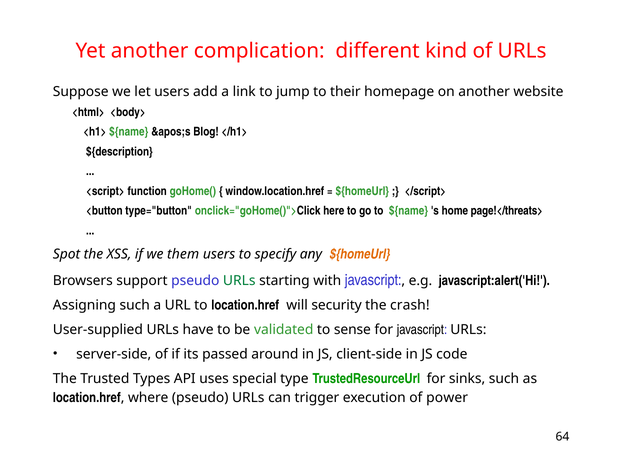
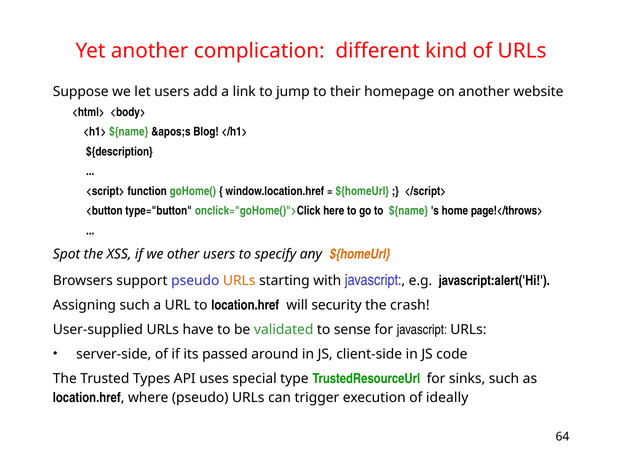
page!</threats>: page!</threats> -> page!</throws> (507, 211)
them: them -> other (183, 254)
URLs colour: green -> orange (239, 281)
power: power -> ideally (447, 398)
